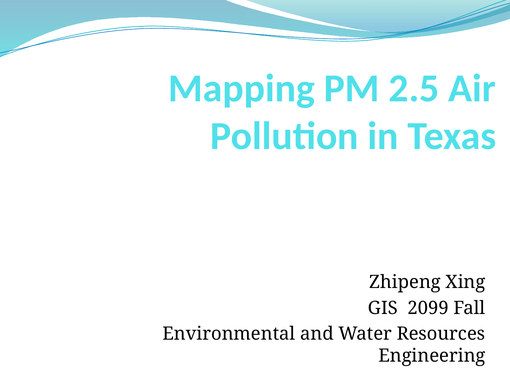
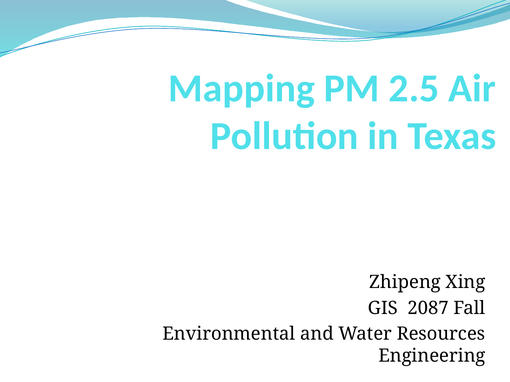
2099: 2099 -> 2087 (428, 308)
